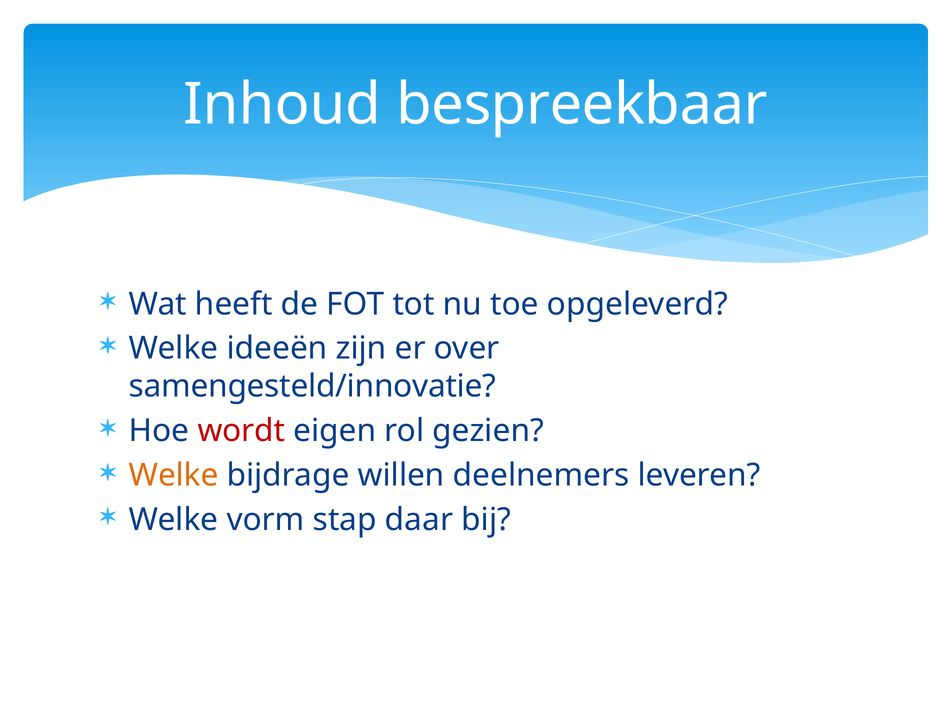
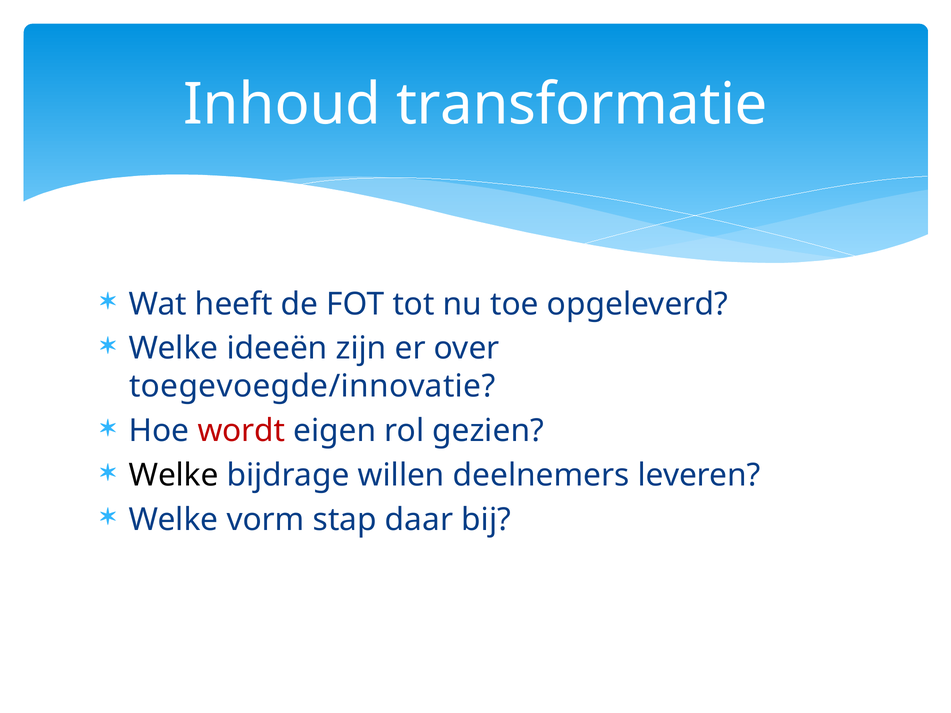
bespreekbaar: bespreekbaar -> transformatie (582, 104)
samengesteld/innovatie: samengesteld/innovatie -> toegevoegde/innovatie (312, 387)
Welke colour: orange -> black (174, 475)
